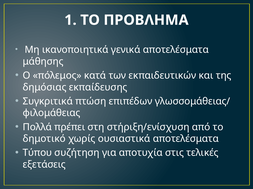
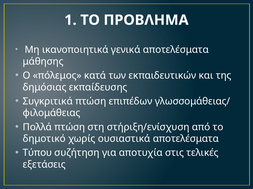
Πολλά πρέπει: πρέπει -> πτώση (70, 127)
